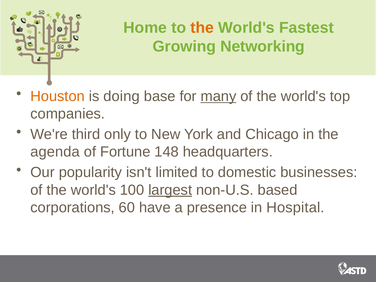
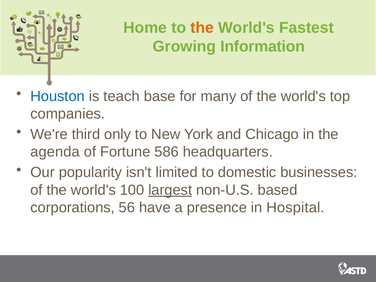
Networking: Networking -> Information (263, 47)
Houston colour: orange -> blue (58, 96)
doing: doing -> teach (122, 96)
many underline: present -> none (218, 96)
148: 148 -> 586 (167, 152)
60: 60 -> 56 (127, 207)
